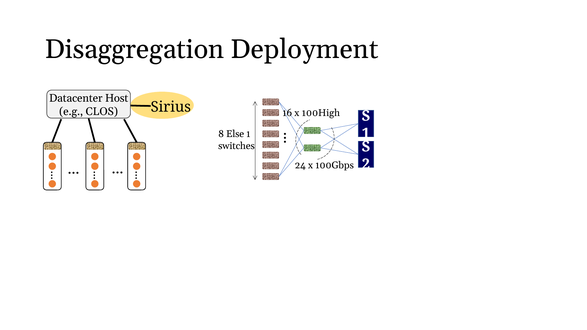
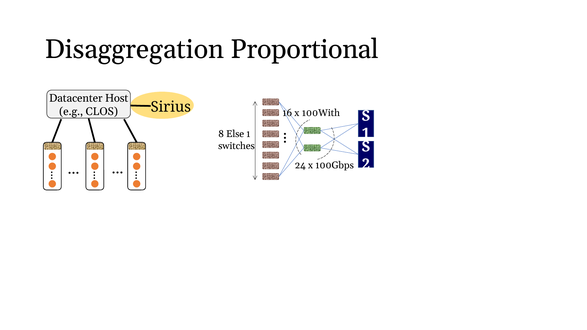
Deployment: Deployment -> Proportional (305, 49)
100High: 100High -> 100With (321, 113)
